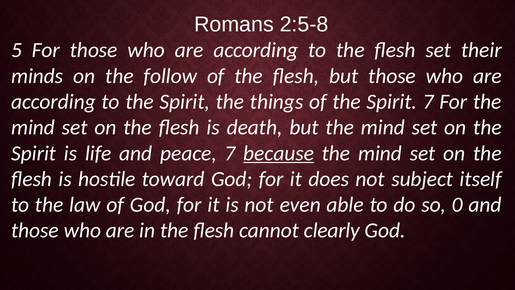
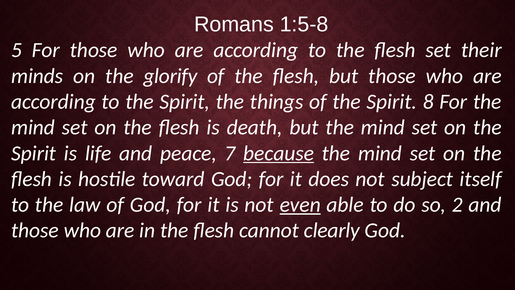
2:5-8: 2:5-8 -> 1:5-8 (304, 24)
follow: follow -> glorify (170, 76)
Spirit 7: 7 -> 8 (428, 102)
even underline: none -> present (300, 205)
0: 0 -> 2 (457, 205)
